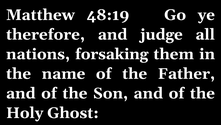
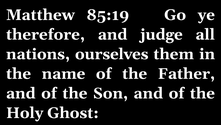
48:19: 48:19 -> 85:19 (108, 15)
forsaking: forsaking -> ourselves (112, 54)
